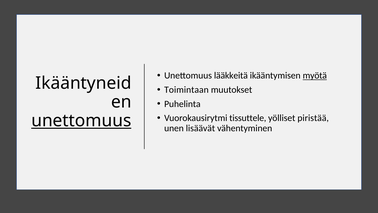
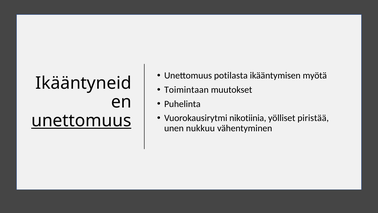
lääkkeitä: lääkkeitä -> potilasta (231, 75)
myötä underline: present -> none (315, 75)
tissuttele: tissuttele -> nikotiinia (248, 118)
lisäävät: lisäävät -> nukkuu (200, 128)
